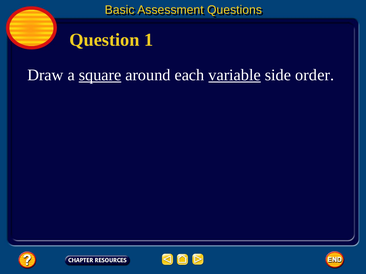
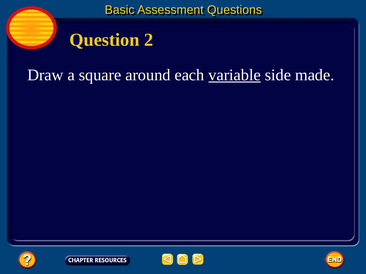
1: 1 -> 2 (149, 40)
square underline: present -> none (100, 75)
order: order -> made (315, 75)
